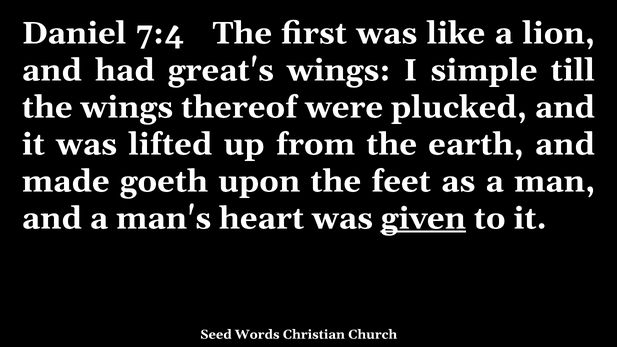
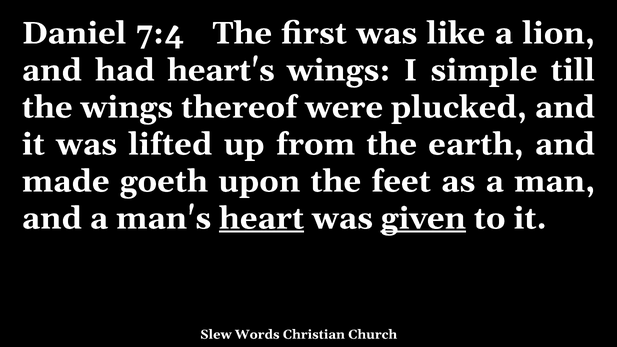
great's: great's -> heart's (221, 70)
heart underline: none -> present (262, 218)
Seed: Seed -> Slew (216, 335)
